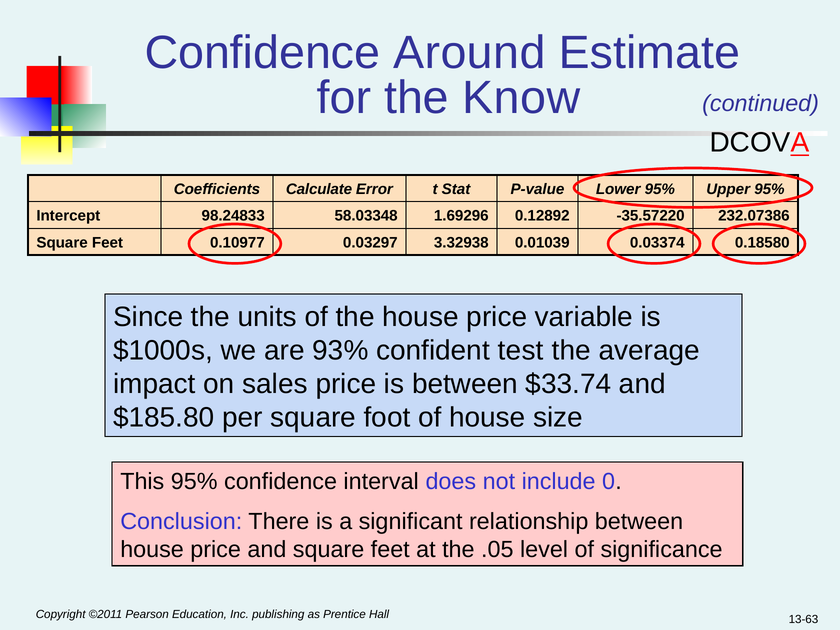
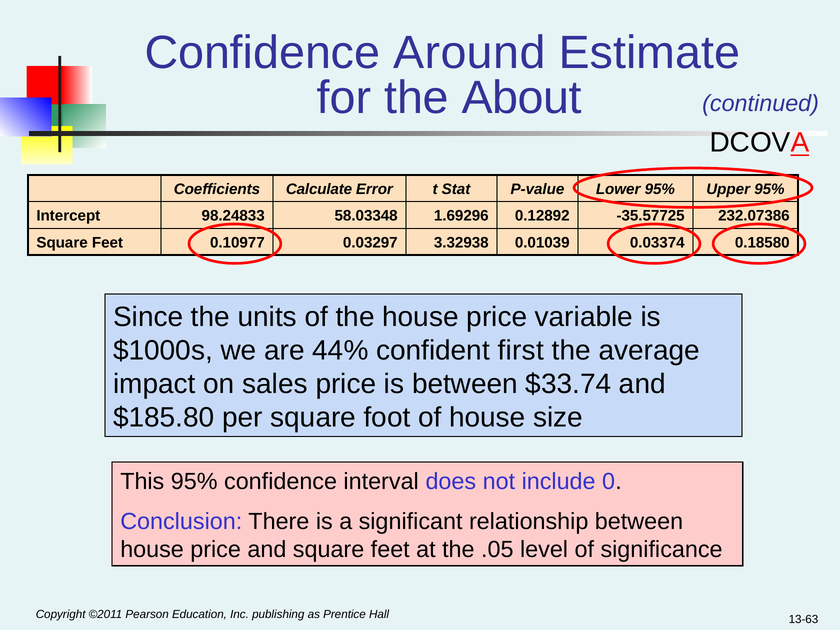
Know: Know -> About (522, 98)
-35.57220: -35.57220 -> -35.57725 (651, 216)
93%: 93% -> 44% (340, 350)
test: test -> first (521, 350)
